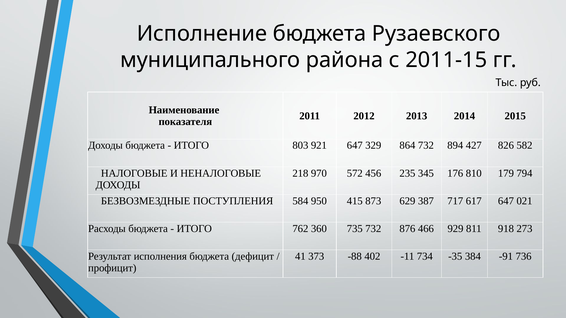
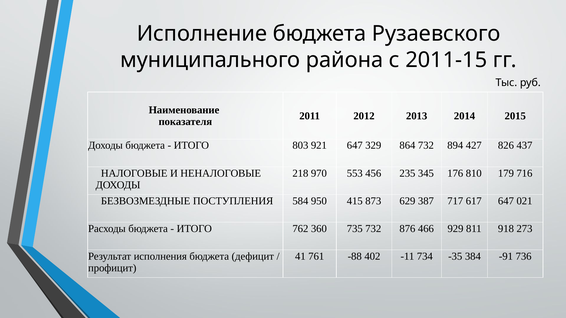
582: 582 -> 437 (524, 146)
572: 572 -> 553 (355, 173)
794: 794 -> 716 (524, 173)
373: 373 -> 761 (316, 257)
